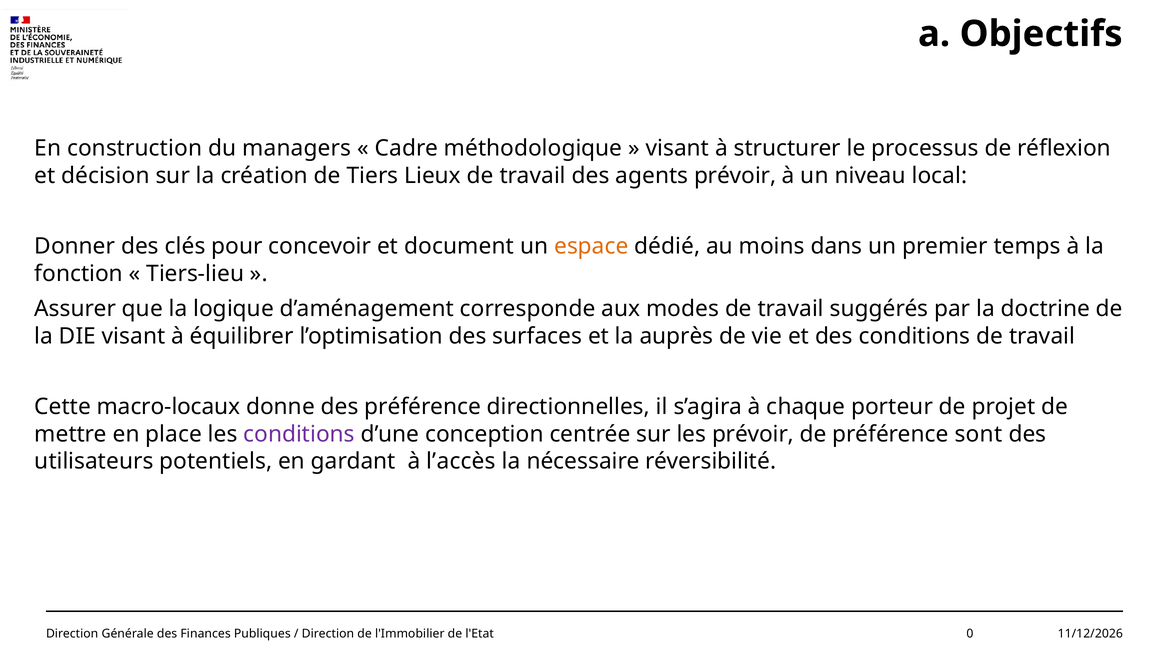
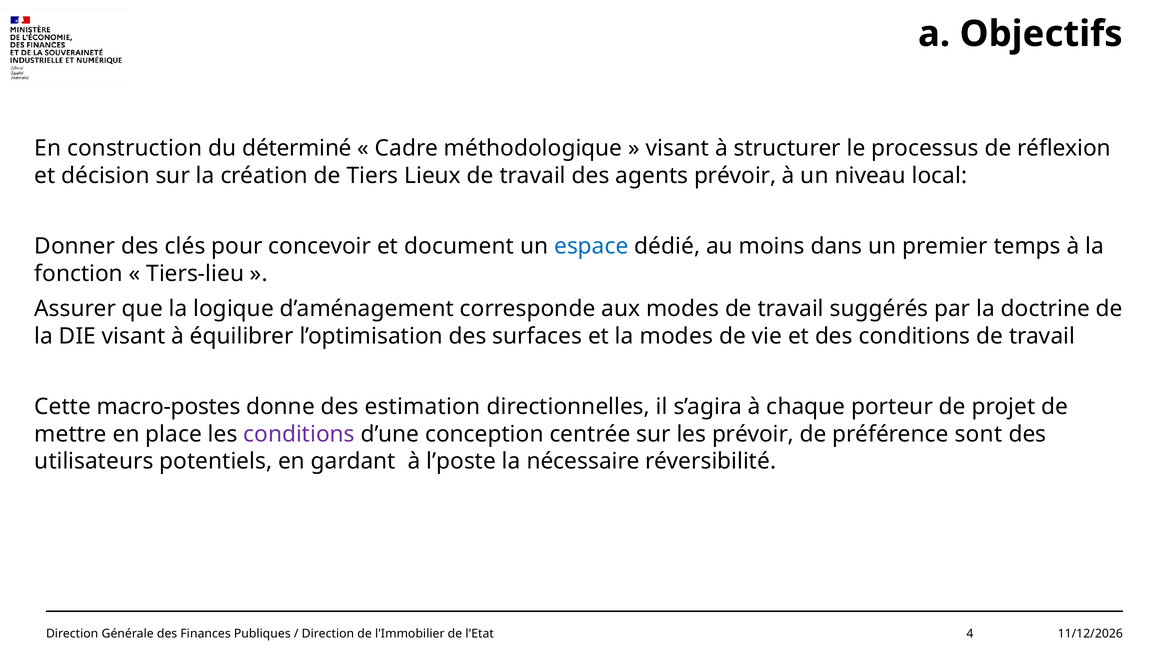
managers: managers -> déterminé (297, 148)
espace colour: orange -> blue (591, 247)
la auprès: auprès -> modes (676, 336)
macro-locaux: macro-locaux -> macro-postes (169, 407)
des préférence: préférence -> estimation (423, 407)
l’accès: l’accès -> l’poste (461, 462)
0: 0 -> 4 (970, 634)
